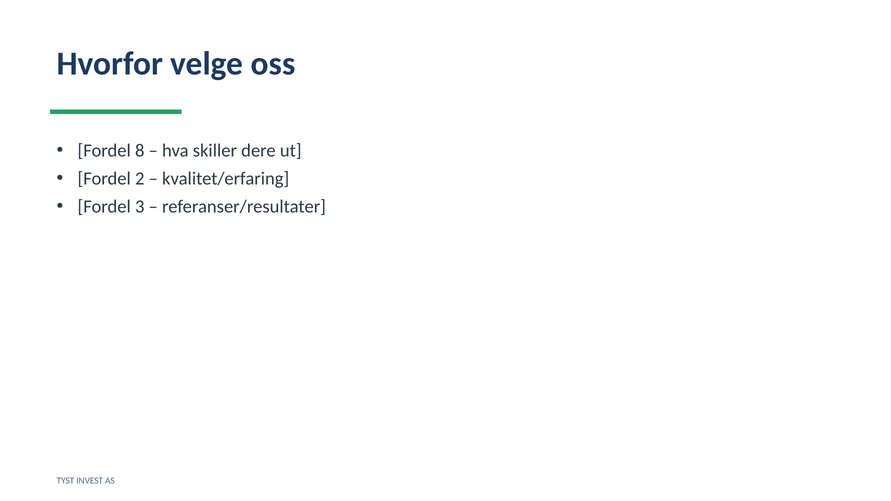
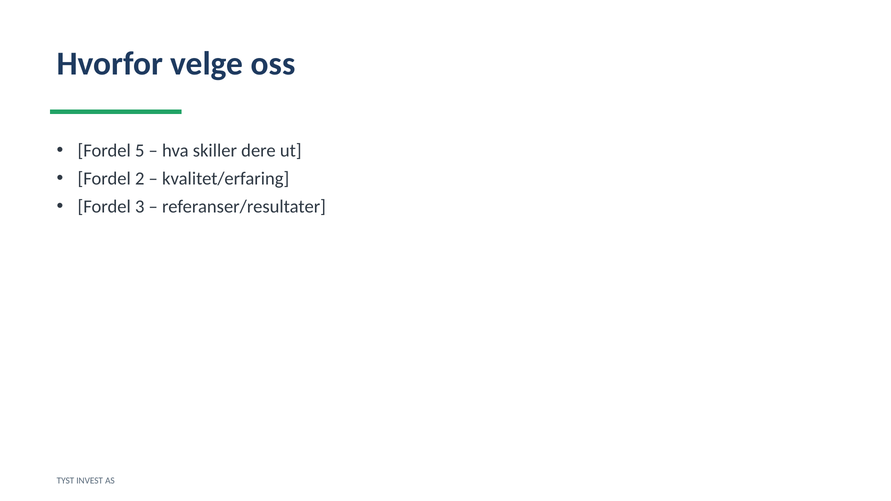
8: 8 -> 5 (140, 151)
